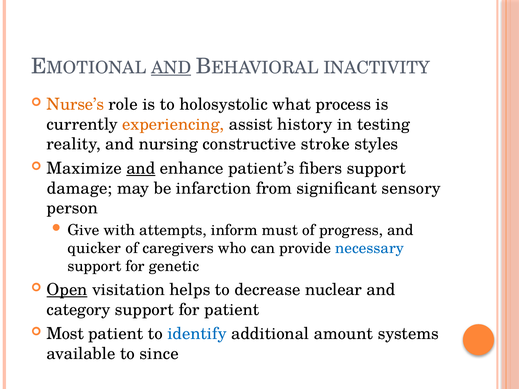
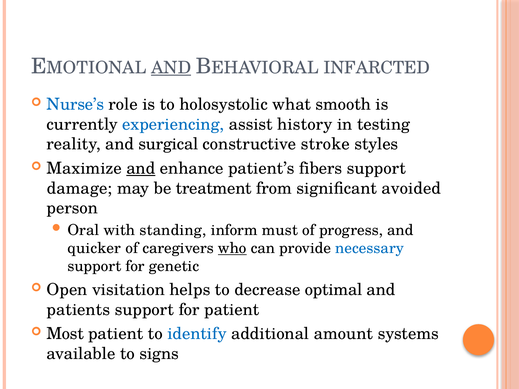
INACTIVITY: INACTIVITY -> INFARCTED (377, 68)
Nurse’s colour: orange -> blue (75, 104)
process: process -> smooth (343, 104)
experiencing colour: orange -> blue (173, 124)
nursing: nursing -> surgical (168, 144)
infarction: infarction -> treatment (214, 188)
sensory: sensory -> avoided (411, 188)
Give: Give -> Oral (83, 230)
attempts: attempts -> standing (173, 230)
who underline: none -> present (232, 248)
Open underline: present -> none (67, 290)
nuclear: nuclear -> optimal (334, 290)
category: category -> patients (78, 310)
since: since -> signs (159, 354)
